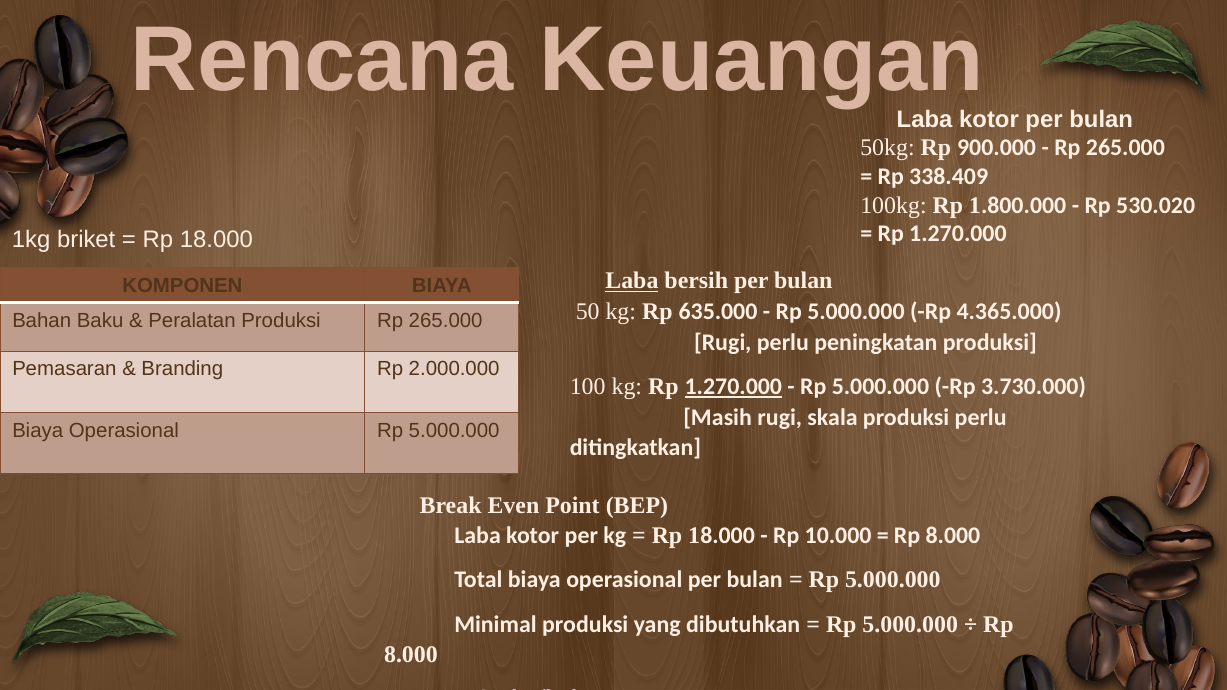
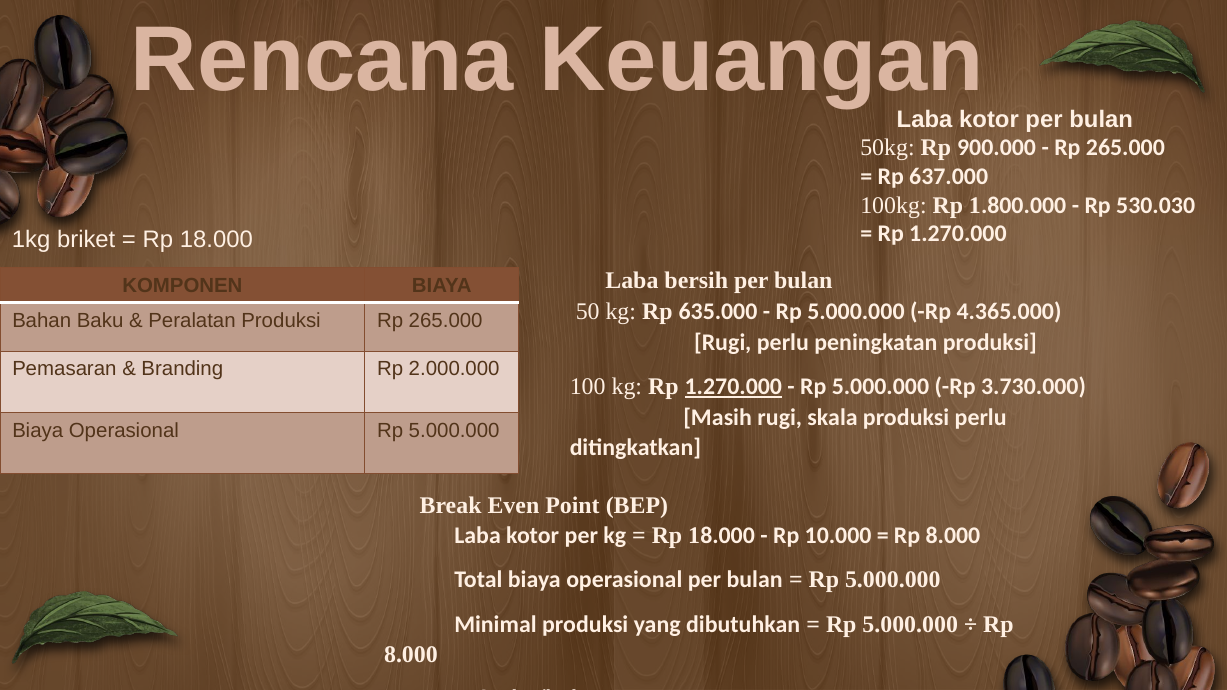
338.409: 338.409 -> 637.000 (949, 177)
530.020: 530.020 -> 530.030 (1156, 205)
Laba underline: present -> none (632, 281)
